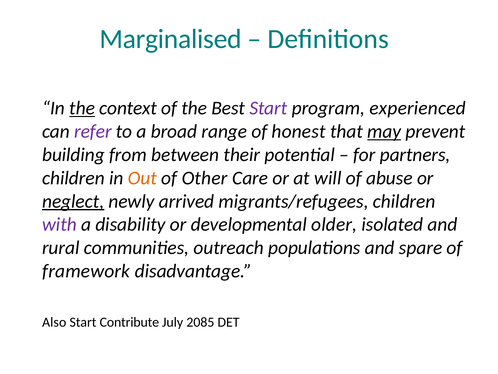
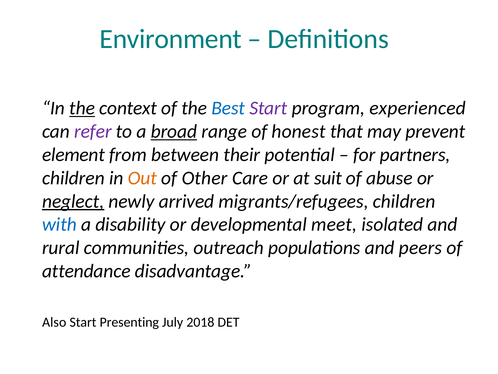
Marginalised: Marginalised -> Environment (171, 39)
Best colour: black -> blue (228, 108)
broad underline: none -> present (174, 131)
may underline: present -> none (384, 131)
building: building -> element (73, 155)
will: will -> suit (328, 178)
with colour: purple -> blue (59, 224)
older: older -> meet (334, 224)
spare: spare -> peers (421, 248)
framework: framework -> attendance (86, 271)
Contribute: Contribute -> Presenting (129, 322)
2085: 2085 -> 2018 (200, 322)
